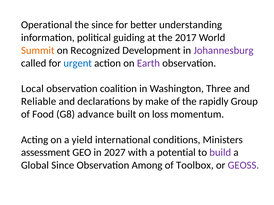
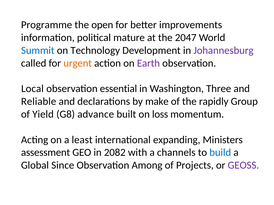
Operational: Operational -> Programme (47, 25)
the since: since -> open (102, 25)
understanding: understanding -> improvements (191, 25)
guiding: guiding -> mature (129, 38)
2017: 2017 -> 2047 (186, 38)
Summit colour: orange -> blue (38, 51)
Recognized: Recognized -> Technology (95, 51)
urgent colour: blue -> orange (78, 63)
coalition: coalition -> essential (118, 89)
Food: Food -> Yield (43, 114)
yield: yield -> least (82, 140)
conditions: conditions -> expanding (177, 140)
2027: 2027 -> 2082 (115, 153)
potential: potential -> channels (176, 153)
build colour: purple -> blue (220, 153)
Toolbox: Toolbox -> Projects (195, 166)
